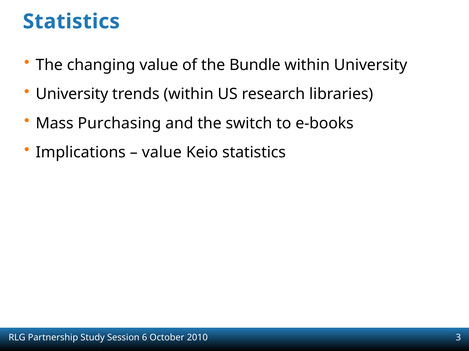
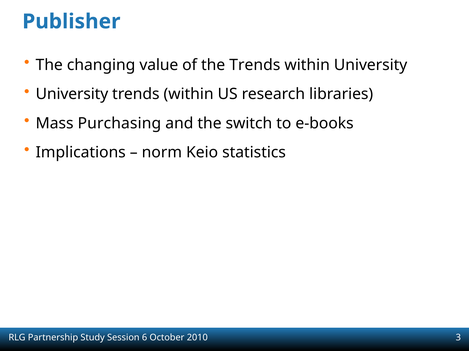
Statistics: Statistics -> Publisher (71, 22)
the Bundle: Bundle -> Trends (255, 65)
value: value -> norm (162, 153)
